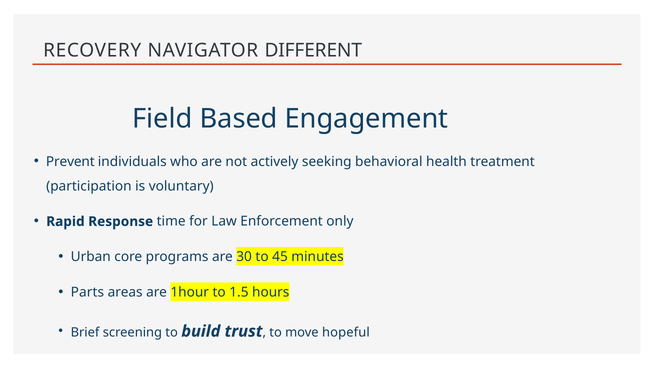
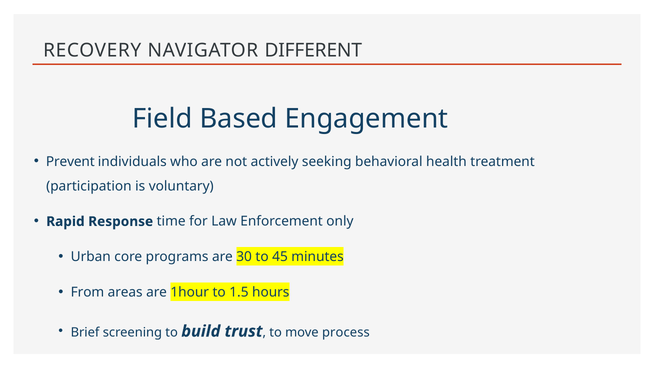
Parts: Parts -> From (87, 292)
hopeful: hopeful -> process (346, 332)
